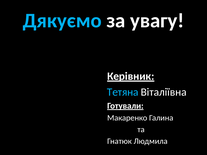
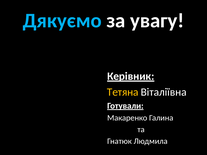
Тетяна colour: light blue -> yellow (123, 92)
